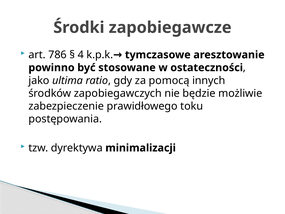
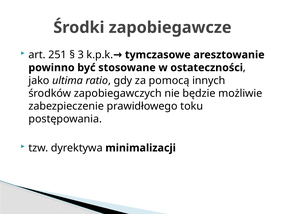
786: 786 -> 251 (58, 55)
4: 4 -> 3 (81, 55)
